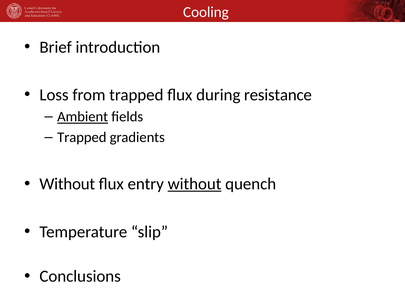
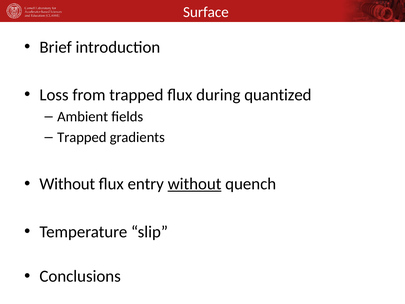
Cooling: Cooling -> Surface (206, 12)
resistance: resistance -> quantized (278, 95)
Ambient underline: present -> none (83, 117)
